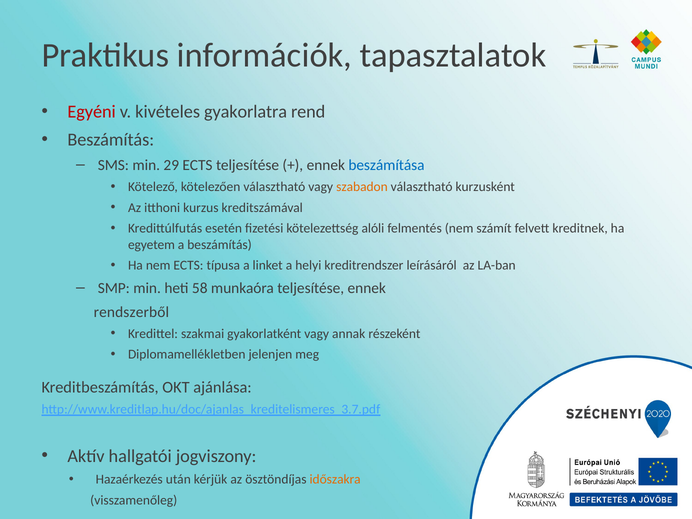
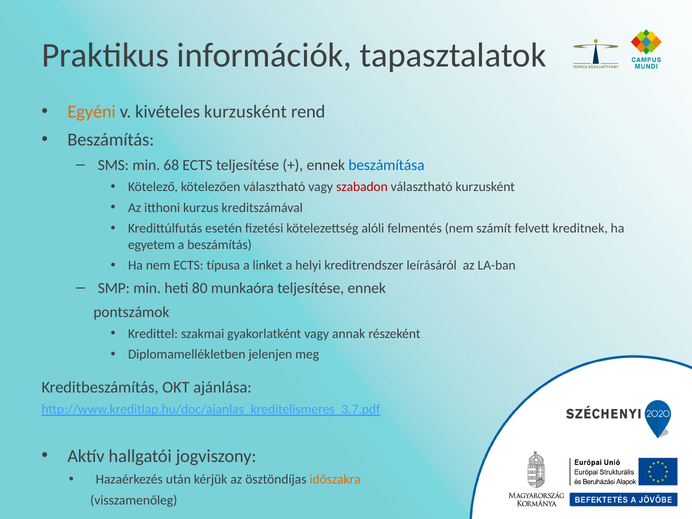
Egyéni colour: red -> orange (92, 112)
kivételes gyakorlatra: gyakorlatra -> kurzusként (245, 112)
29: 29 -> 68 (171, 165)
szabadon colour: orange -> red (362, 187)
58: 58 -> 80 (200, 288)
rendszerből: rendszerből -> pontszámok (131, 312)
